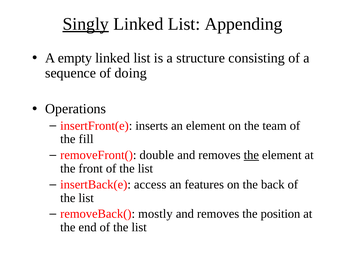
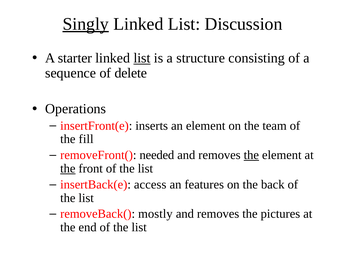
Appending: Appending -> Discussion (244, 24)
empty: empty -> starter (75, 58)
list underline: none -> present (142, 58)
doing: doing -> delete (131, 73)
double: double -> needed (157, 155)
the underline: none -> present (68, 168)
position: position -> pictures (280, 214)
